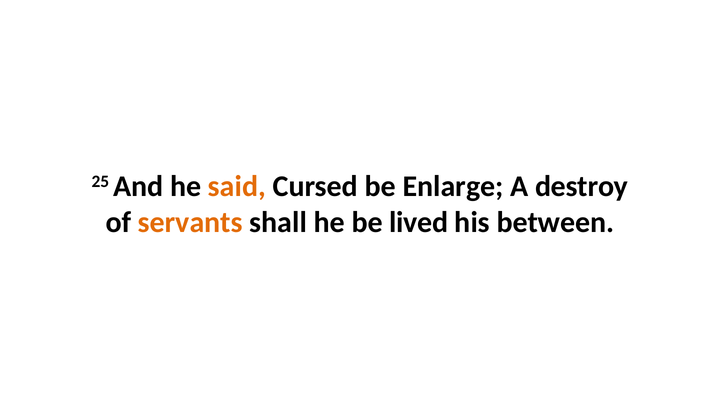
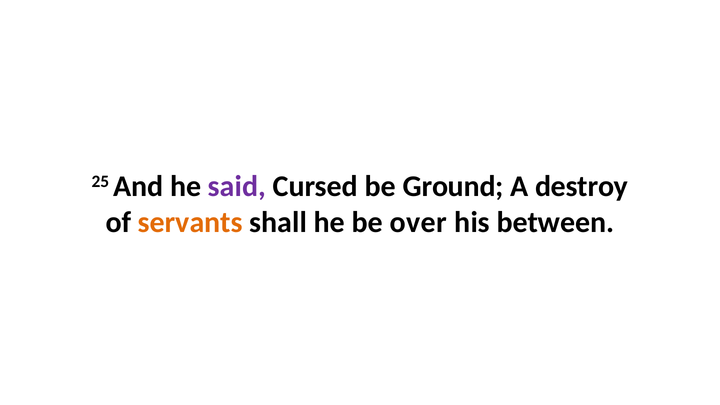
said colour: orange -> purple (237, 187)
Enlarge: Enlarge -> Ground (453, 187)
lived: lived -> over (418, 223)
